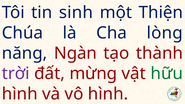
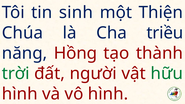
lòng: lòng -> triều (165, 33)
Ngàn: Ngàn -> Hồng (75, 53)
trời colour: purple -> green (16, 74)
mừng: mừng -> người (93, 74)
